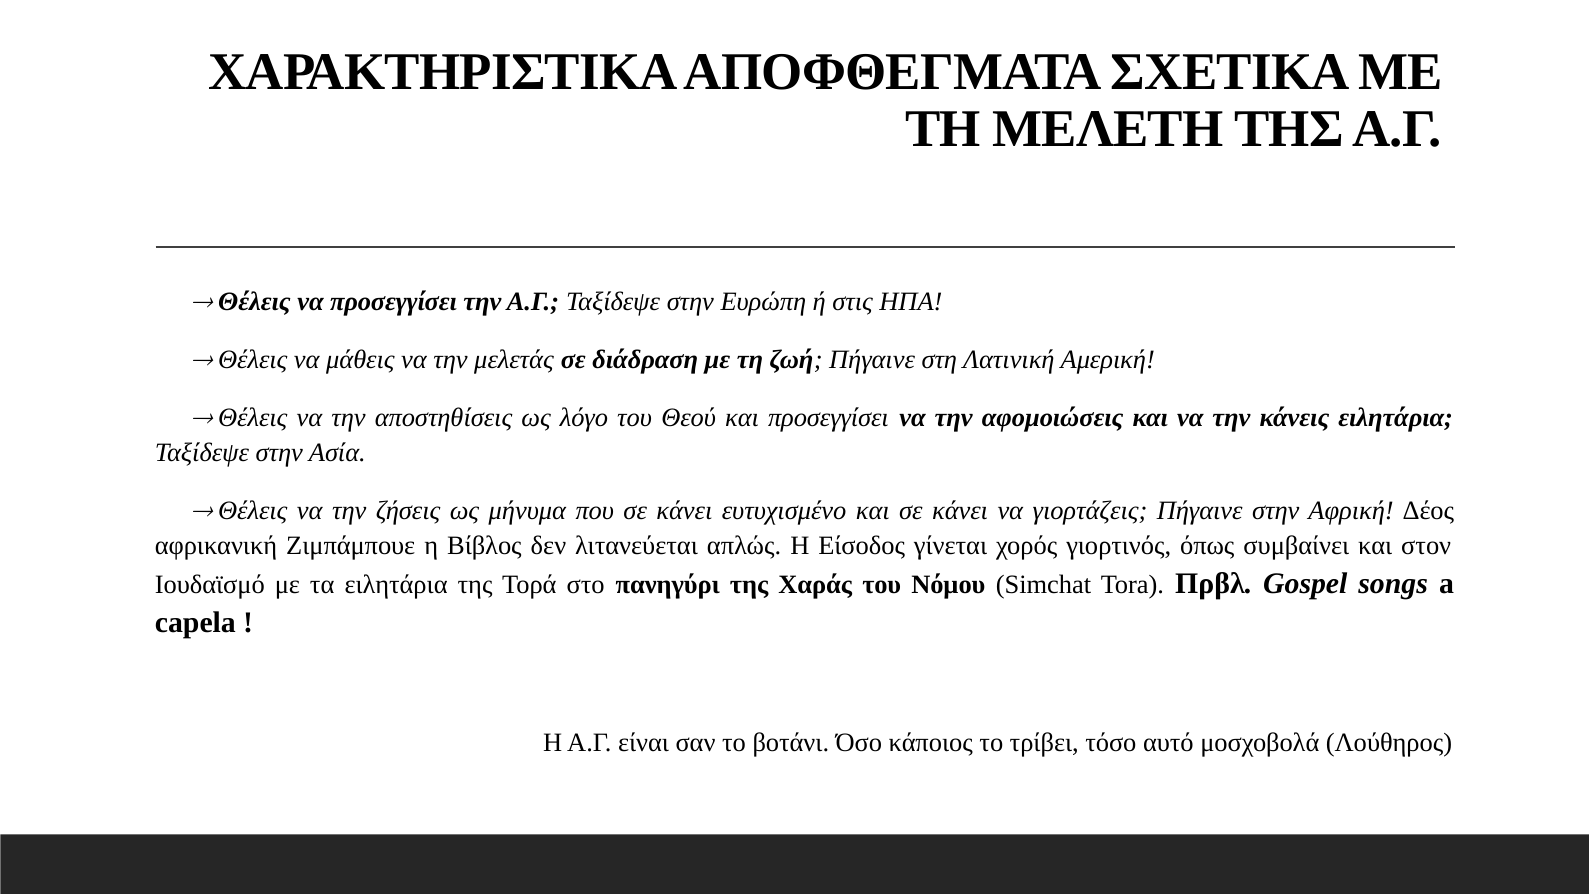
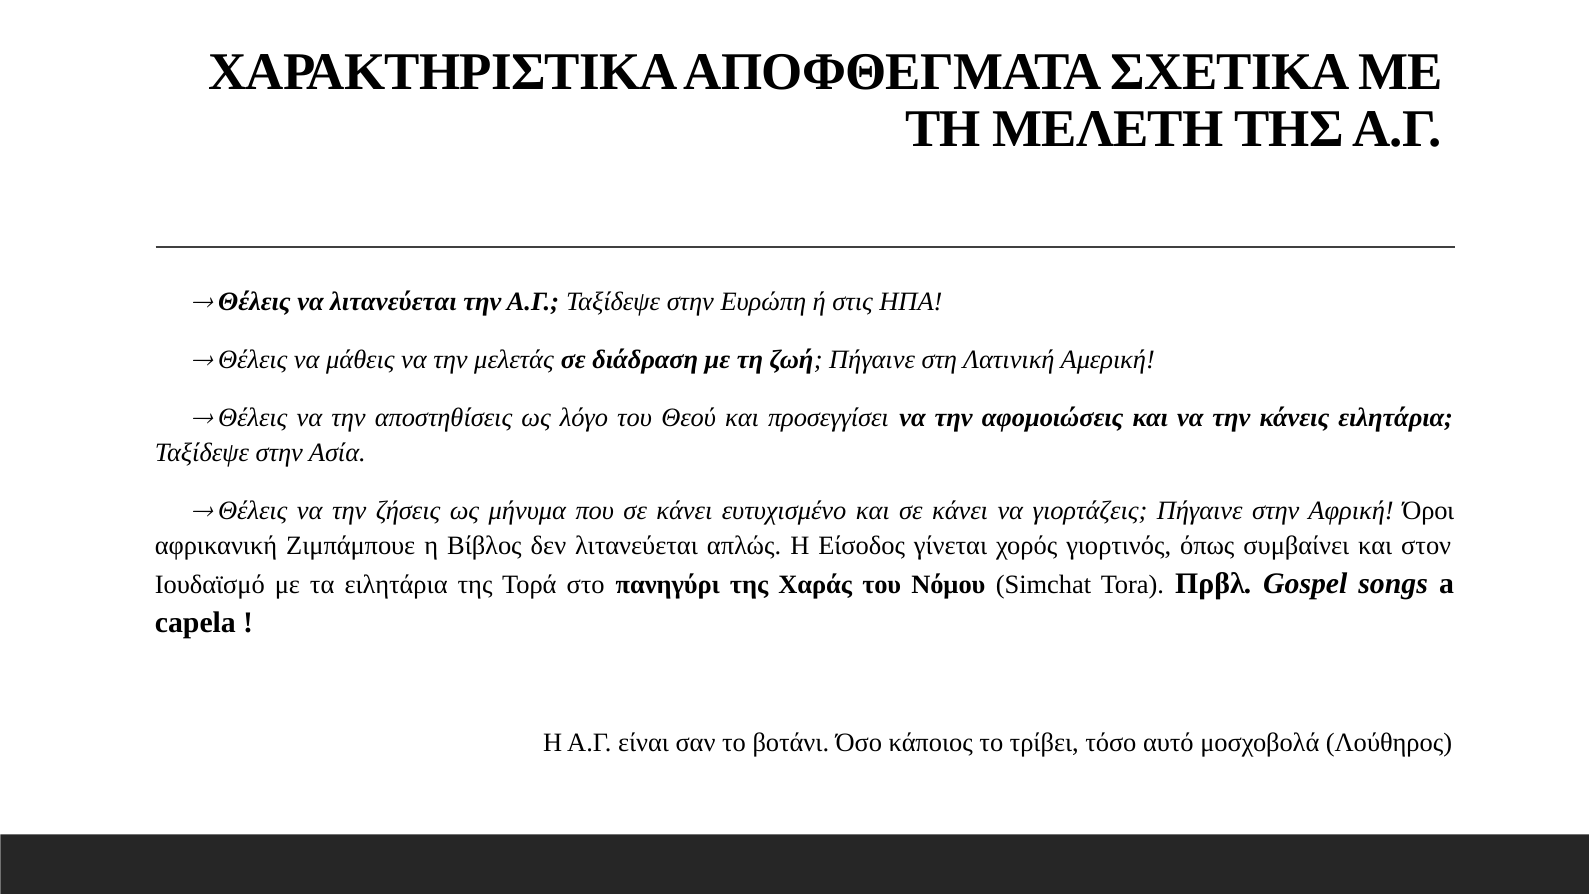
να προσεγγίσει: προσεγγίσει -> λιτανεύεται (393, 302)
Δέος: Δέος -> Όροι (1428, 511)
